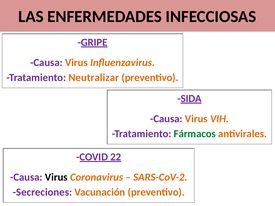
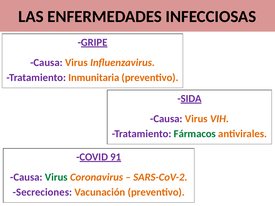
Neutralizar: Neutralizar -> Inmunitaria (94, 78)
22: 22 -> 91 (116, 157)
Virus colour: black -> green (56, 177)
